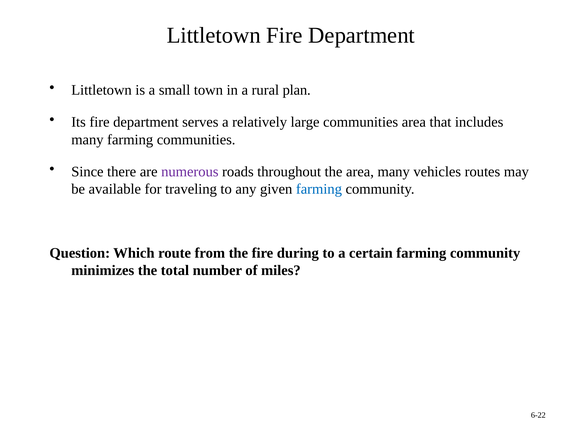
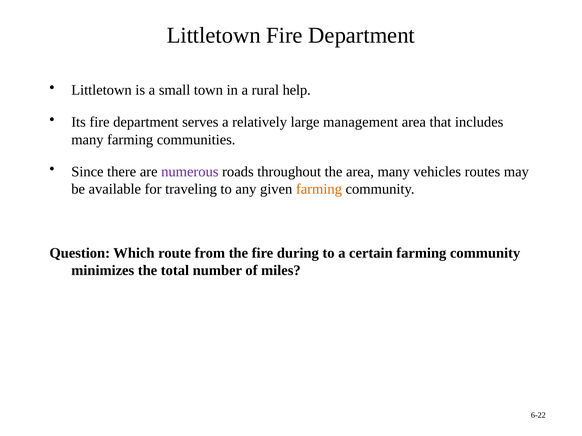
plan: plan -> help (297, 90)
large communities: communities -> management (361, 122)
farming colour: blue -> orange (319, 189)
